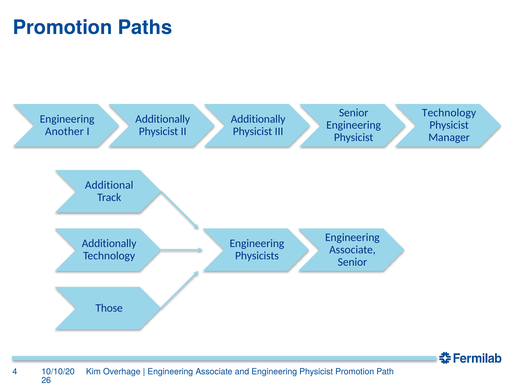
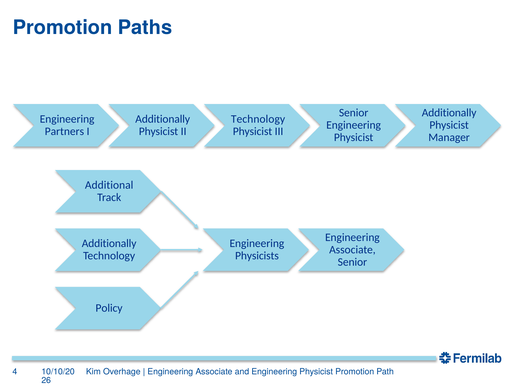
Technology: Technology -> Additionally (449, 113)
Additionally: Additionally -> Technology (258, 119)
Another: Another -> Partners (64, 131)
Those: Those -> Policy (109, 308)
